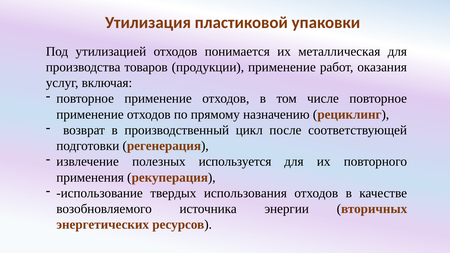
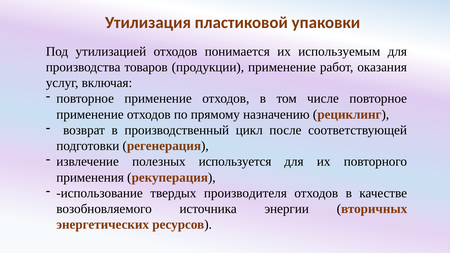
металлическая: металлическая -> используемым (339, 51)
использования: использования -> производителя (245, 193)
